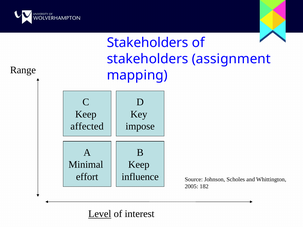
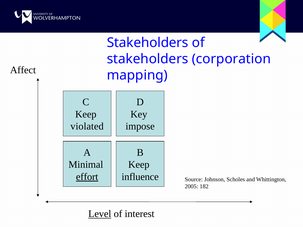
assignment: assignment -> corporation (231, 59)
Range: Range -> Affect (23, 70)
affected: affected -> violated (87, 126)
effort underline: none -> present (87, 177)
